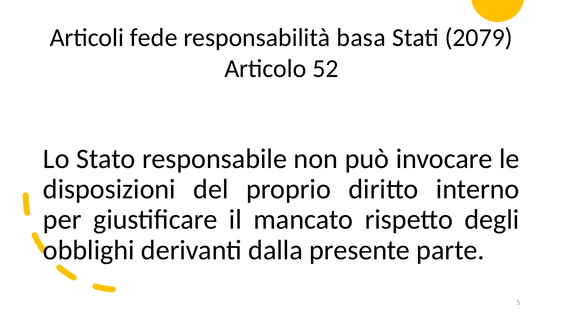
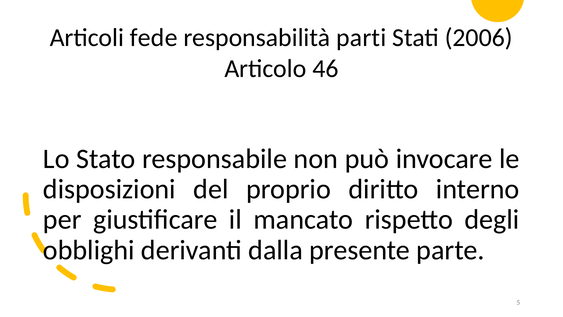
basa: basa -> parti (361, 38)
2079: 2079 -> 2006 (479, 38)
52: 52 -> 46 (325, 69)
